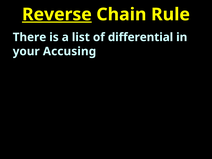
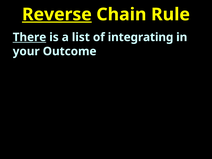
There underline: none -> present (29, 37)
differential: differential -> integrating (141, 37)
Accusing: Accusing -> Outcome (70, 51)
